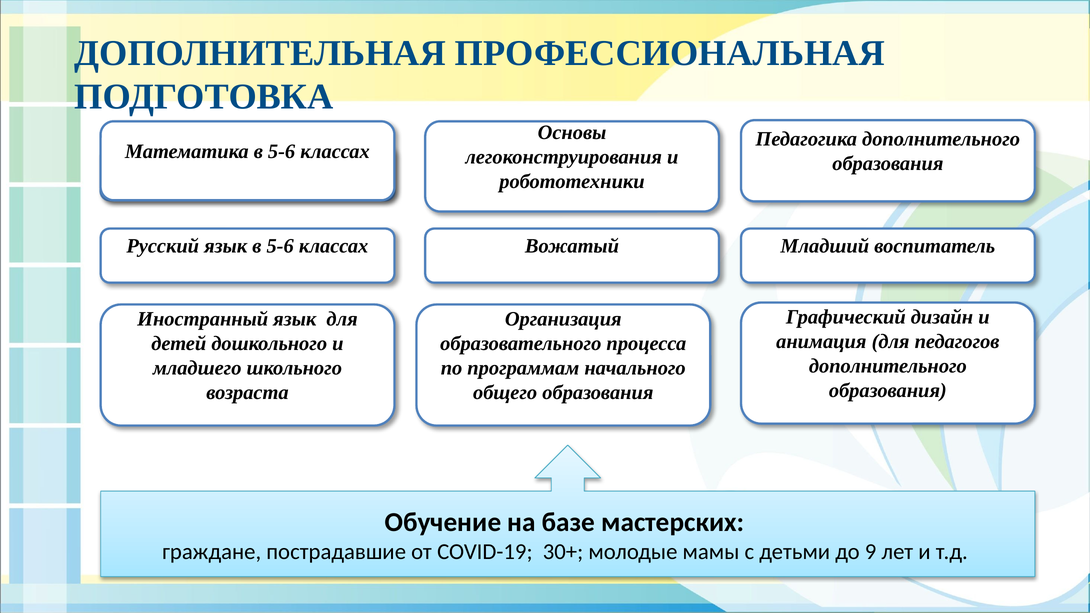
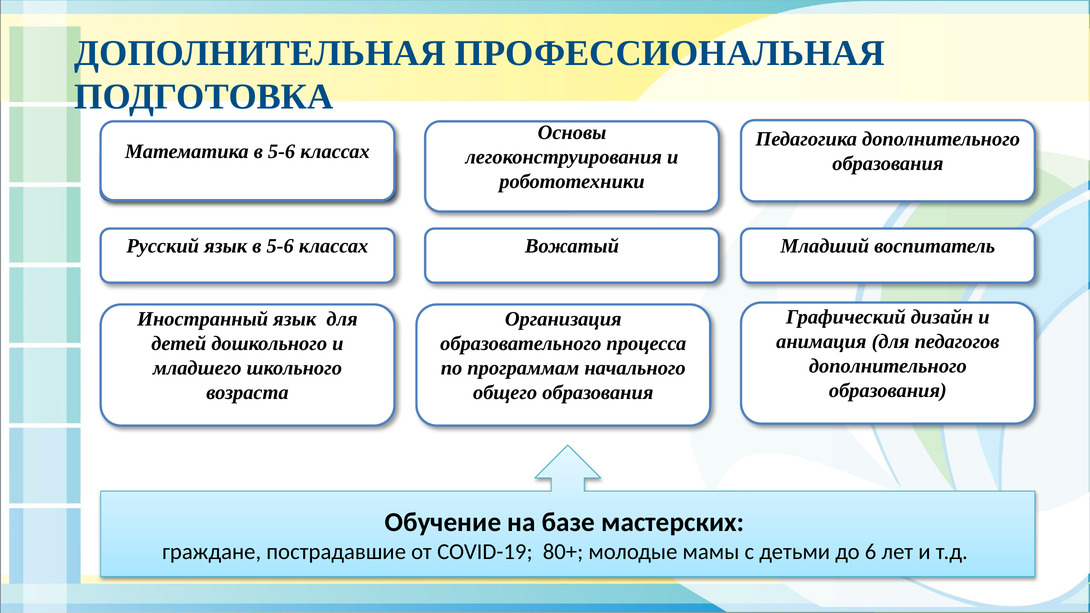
30+: 30+ -> 80+ (563, 552)
9: 9 -> 6 (871, 552)
